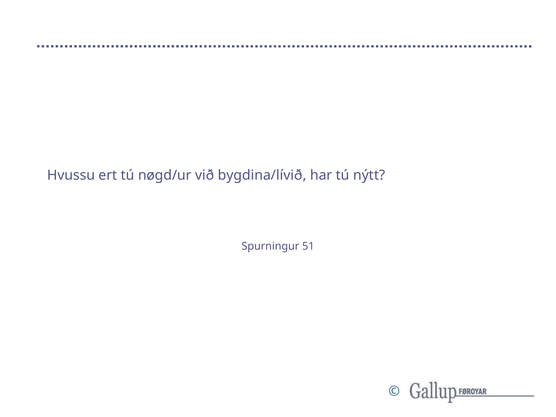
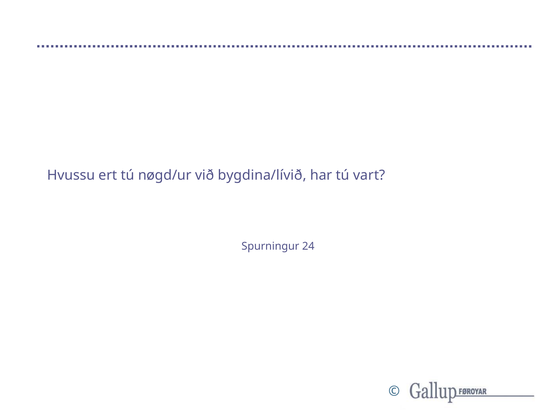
nýtt: nýtt -> vart (369, 175)
51: 51 -> 24 (308, 246)
